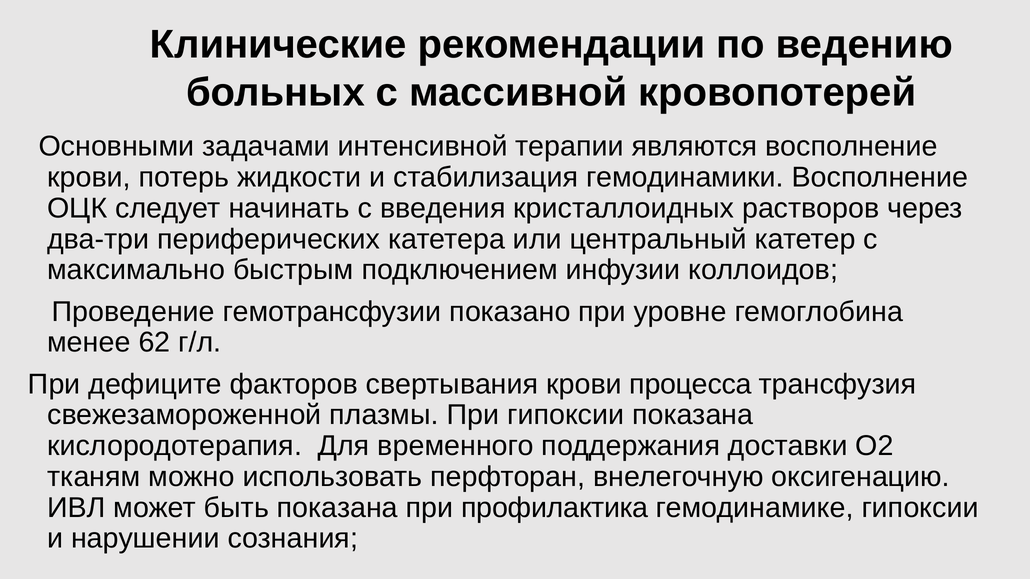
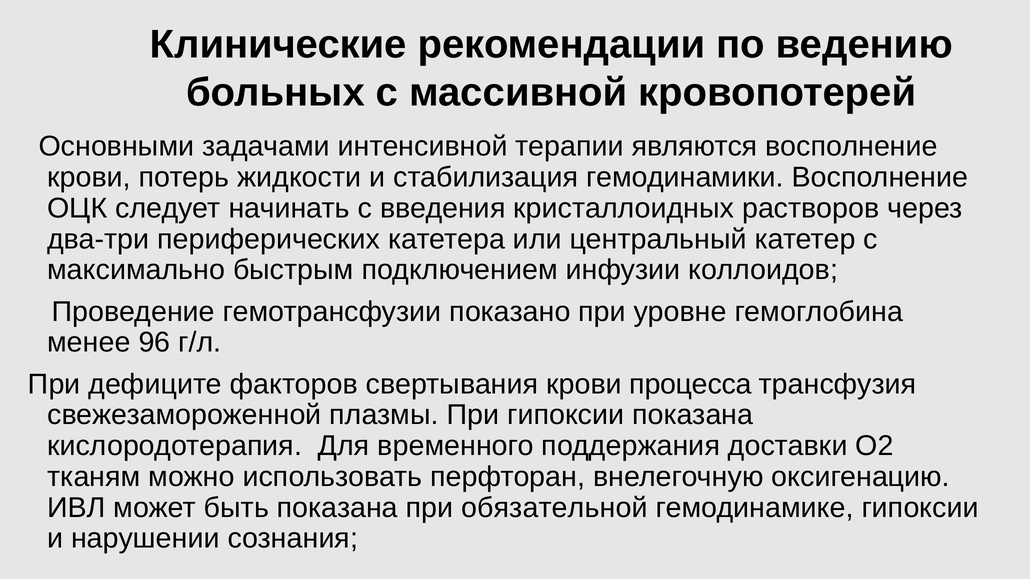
62: 62 -> 96 (154, 343)
профилактика: профилактика -> обязательной (555, 508)
